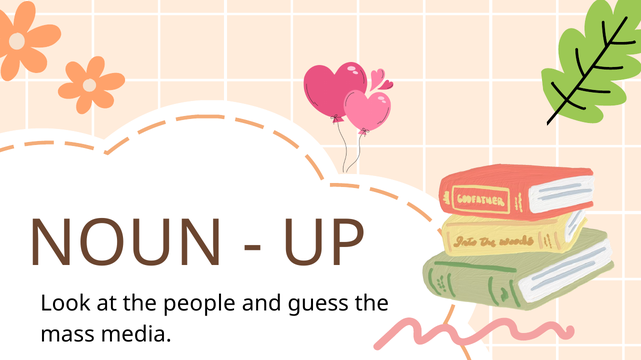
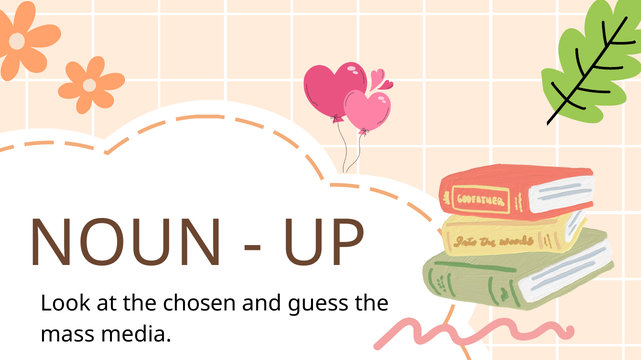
people: people -> chosen (200, 304)
